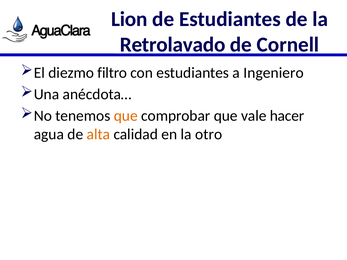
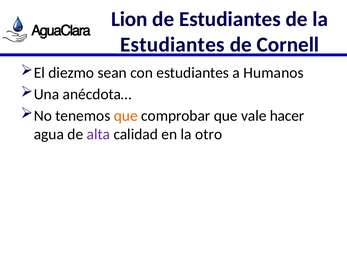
Retrolavado: Retrolavado -> Estudiantes (172, 45)
filtro: filtro -> sean (112, 73)
Ingeniero: Ingeniero -> Humanos (274, 73)
alta colour: orange -> purple (98, 135)
